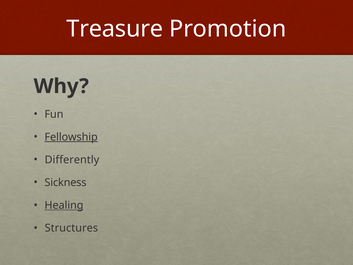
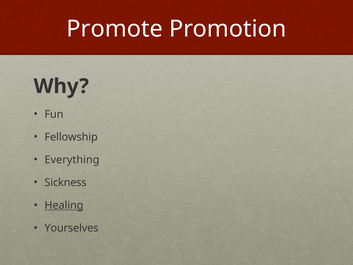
Treasure: Treasure -> Promote (115, 29)
Fellowship underline: present -> none (71, 137)
Differently: Differently -> Everything (72, 160)
Structures: Structures -> Yourselves (71, 228)
